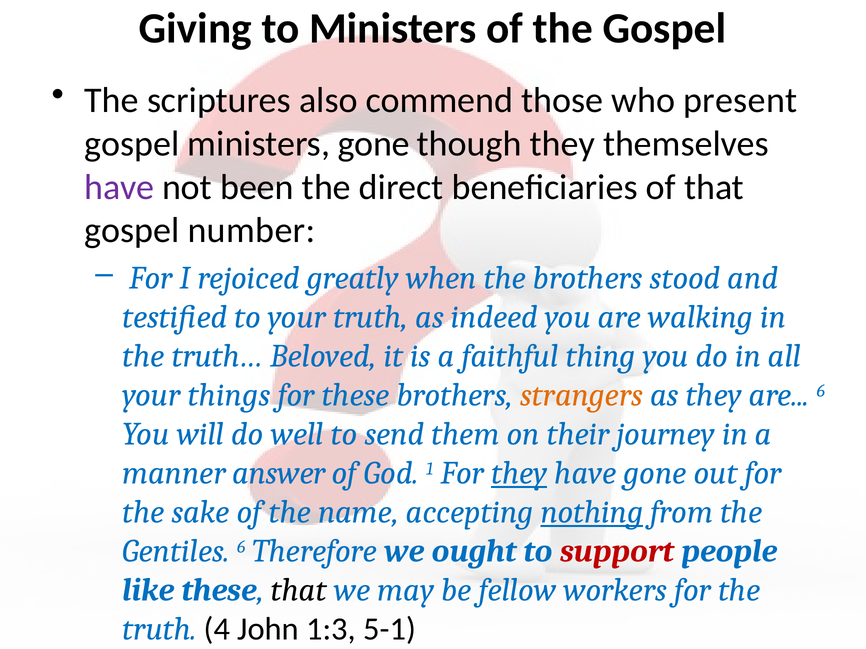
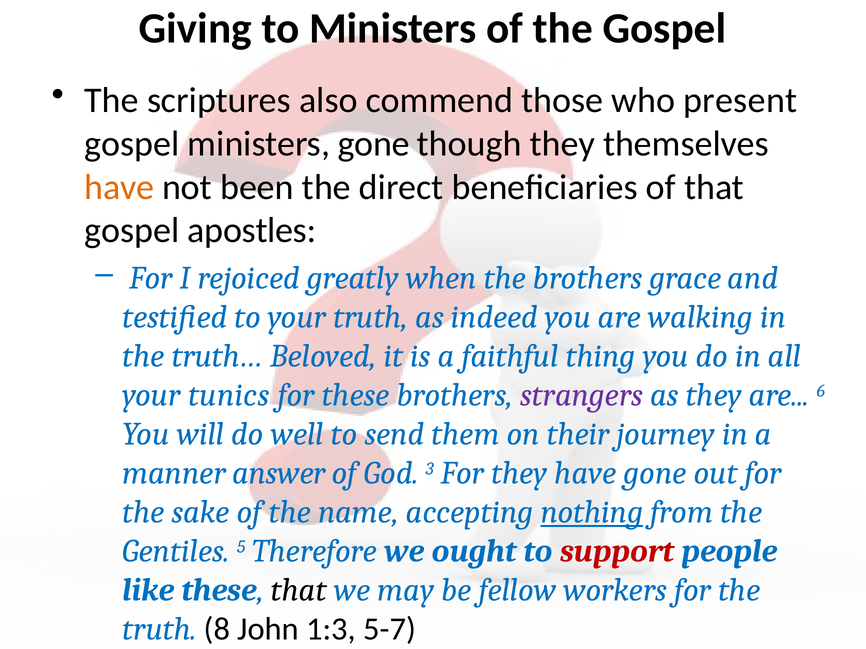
have colour: purple -> orange (119, 187)
number: number -> apostles (252, 231)
stood: stood -> grace (685, 278)
things: things -> tunics (229, 395)
strangers colour: orange -> purple (582, 395)
1: 1 -> 3 (430, 469)
they underline: present -> none (519, 473)
Gentiles 6: 6 -> 5 (241, 547)
4: 4 -> 8 (217, 630)
5-1: 5-1 -> 5-7 (390, 630)
